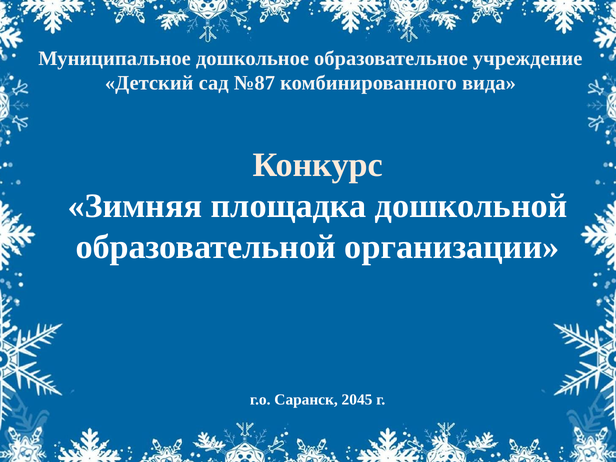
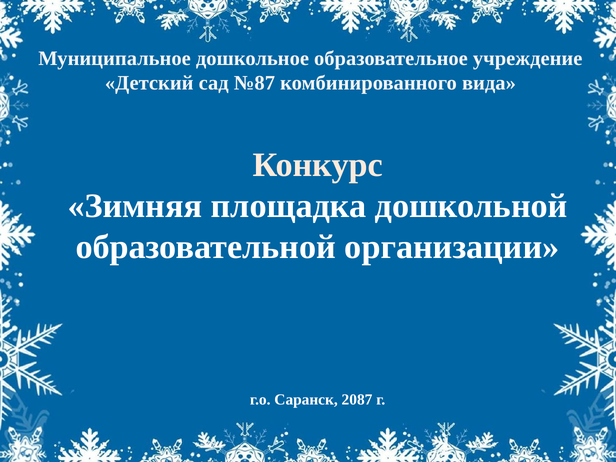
2045: 2045 -> 2087 (357, 400)
